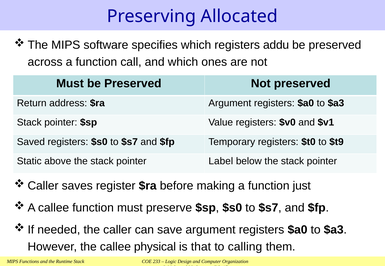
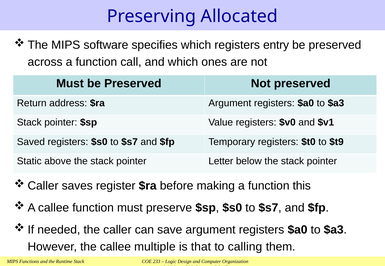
addu: addu -> entry (276, 45)
Label: Label -> Letter (221, 162)
just: just -> this (302, 186)
physical: physical -> multiple (155, 247)
